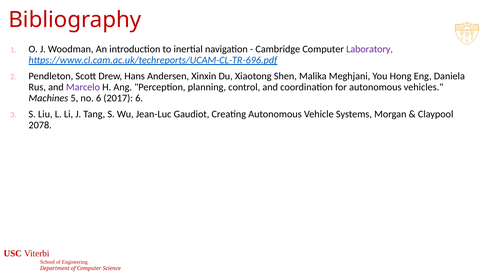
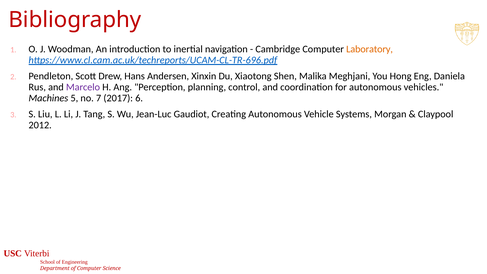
Laboratory colour: purple -> orange (370, 49)
no 6: 6 -> 7 (99, 98)
2078: 2078 -> 2012 (40, 125)
